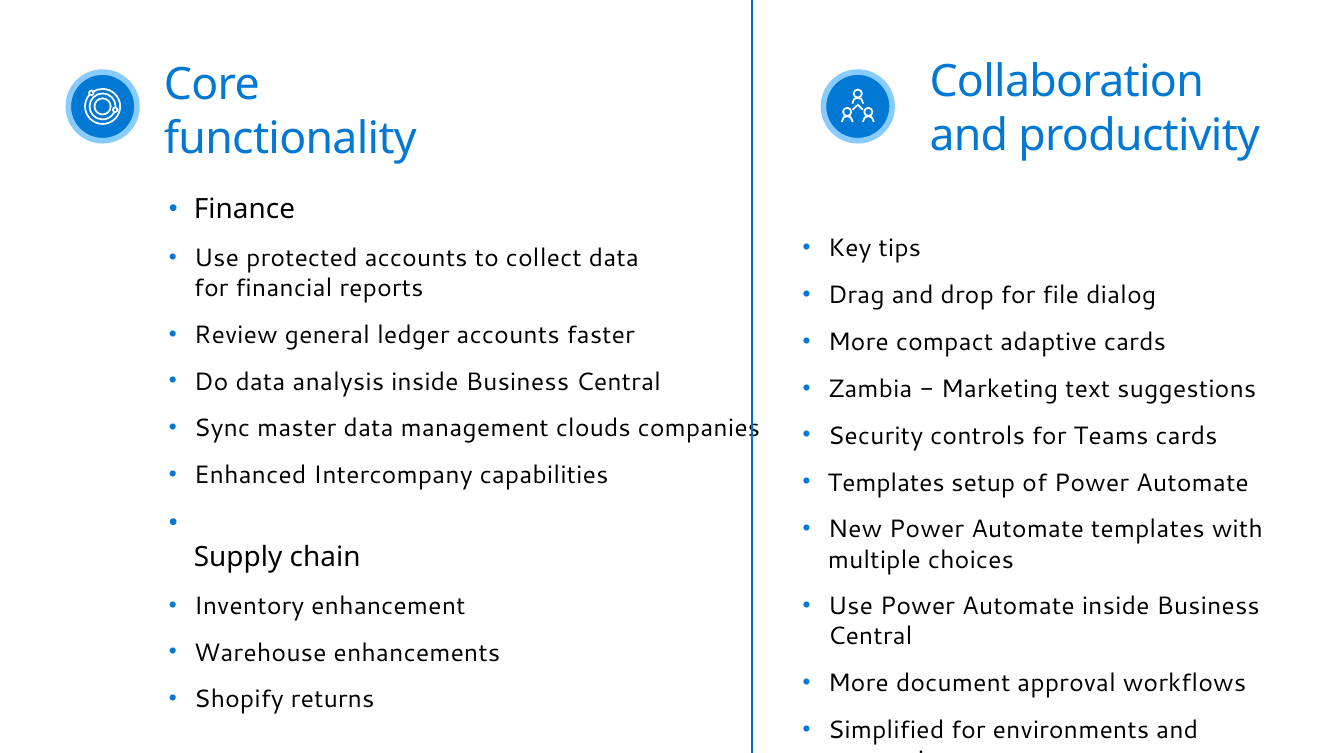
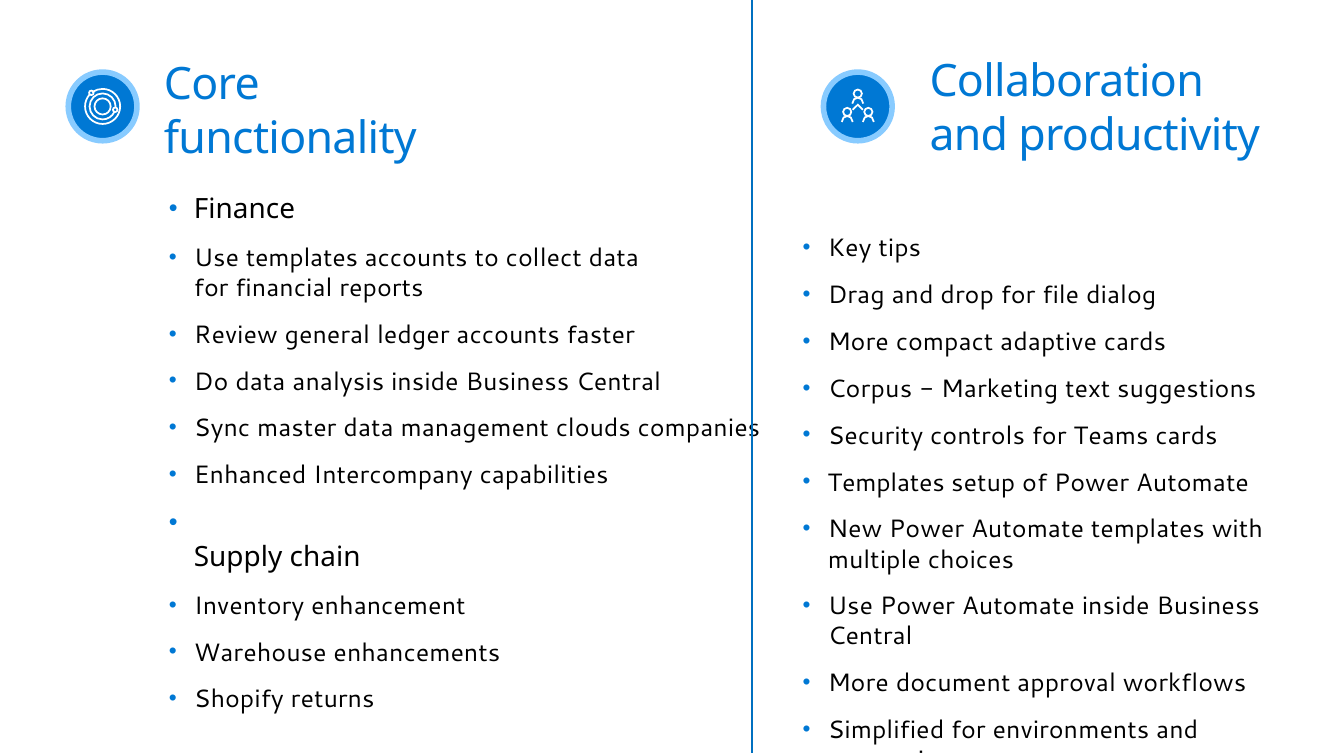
Use protected: protected -> templates (302, 258)
Zambia: Zambia -> Corpus (870, 389)
